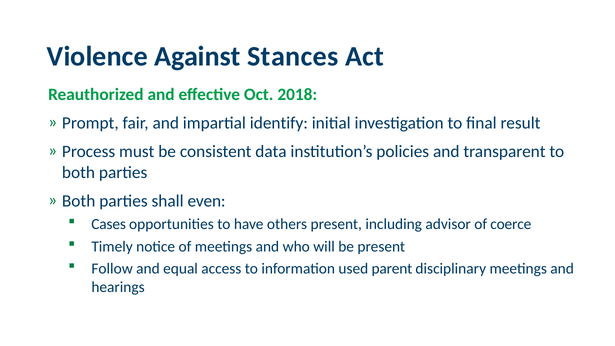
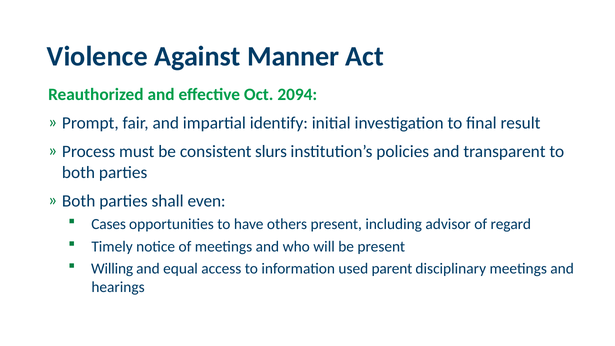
Stances: Stances -> Manner (293, 56)
2018: 2018 -> 2094 (297, 95)
data: data -> slurs (271, 152)
coerce: coerce -> regard (511, 224)
Follow: Follow -> Willing (112, 269)
